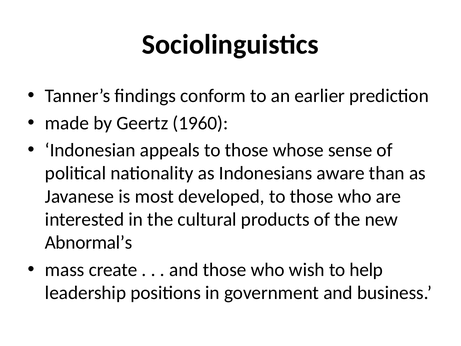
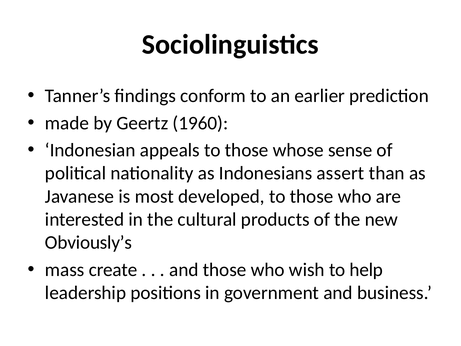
aware: aware -> assert (340, 173)
Abnormal’s: Abnormal’s -> Obviously’s (89, 242)
